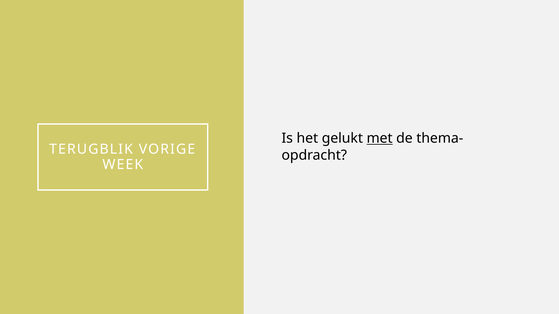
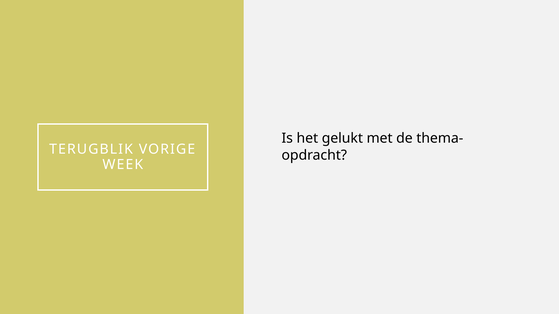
met underline: present -> none (380, 139)
